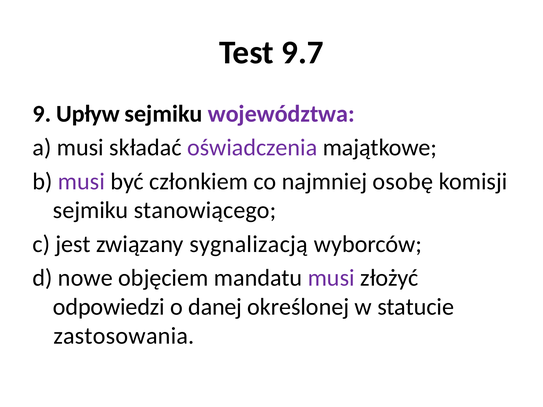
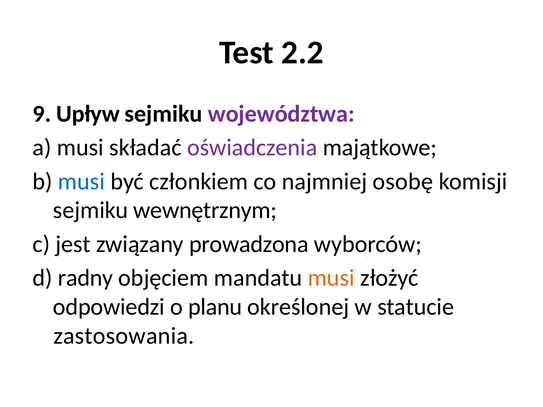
9.7: 9.7 -> 2.2 (302, 53)
musi colour: purple -> blue (81, 182)
stanowiącego: stanowiącego -> wewnętrznym (205, 210)
sygnalizacją: sygnalizacją -> prowadzona (249, 244)
nowe: nowe -> radny (86, 278)
musi colour: purple -> orange (331, 278)
danej: danej -> planu (215, 307)
